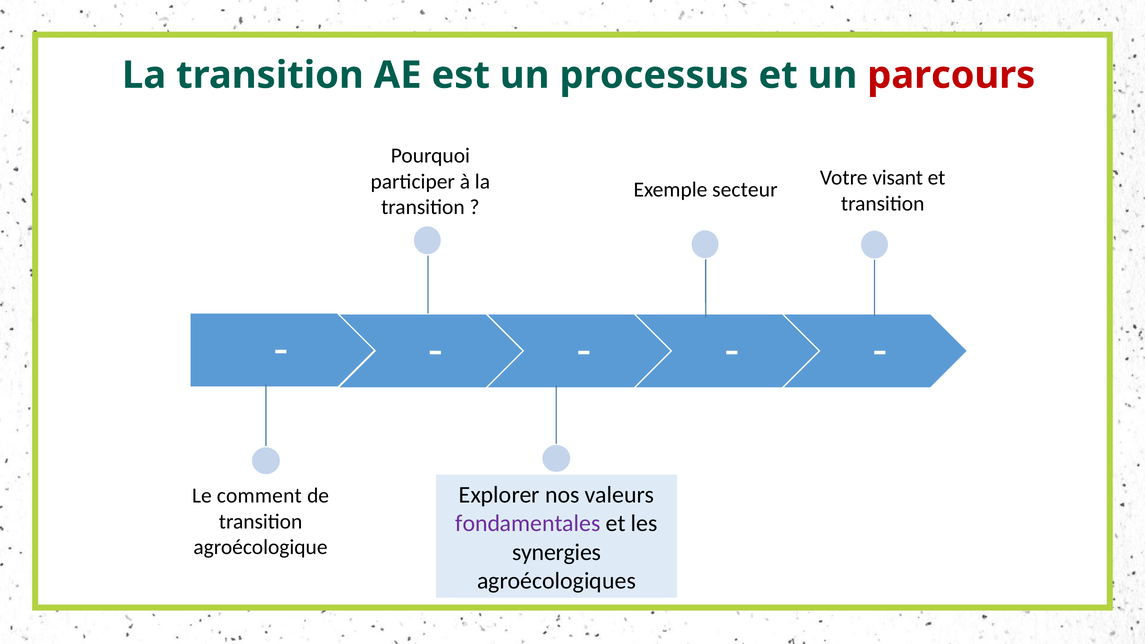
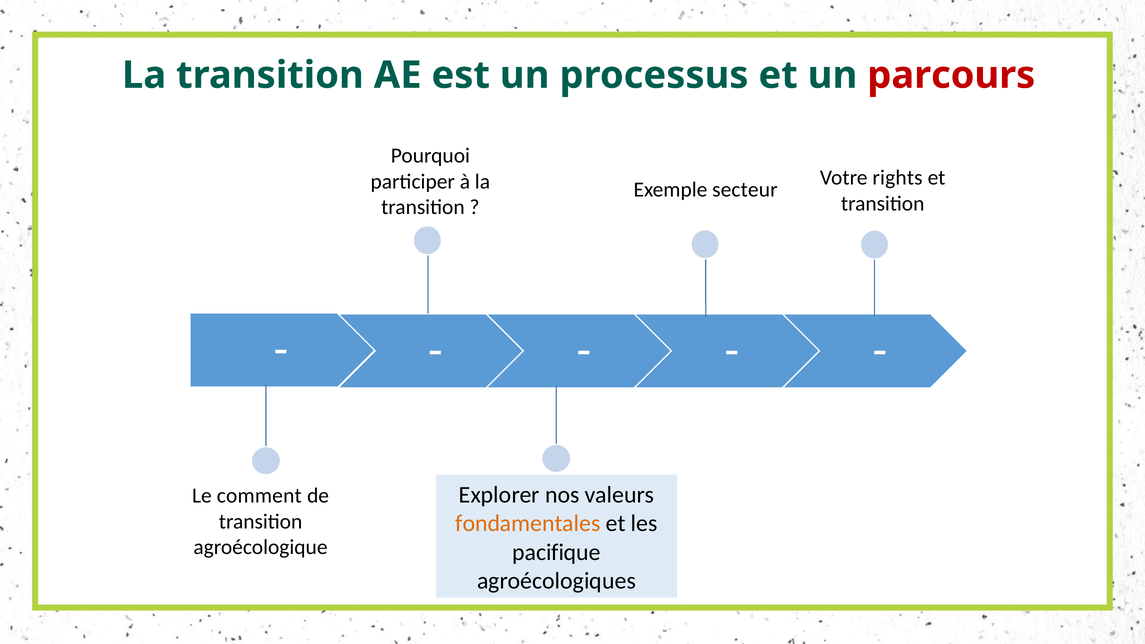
visant: visant -> rights (898, 178)
fondamentales colour: purple -> orange (528, 524)
synergies: synergies -> pacifique (557, 552)
